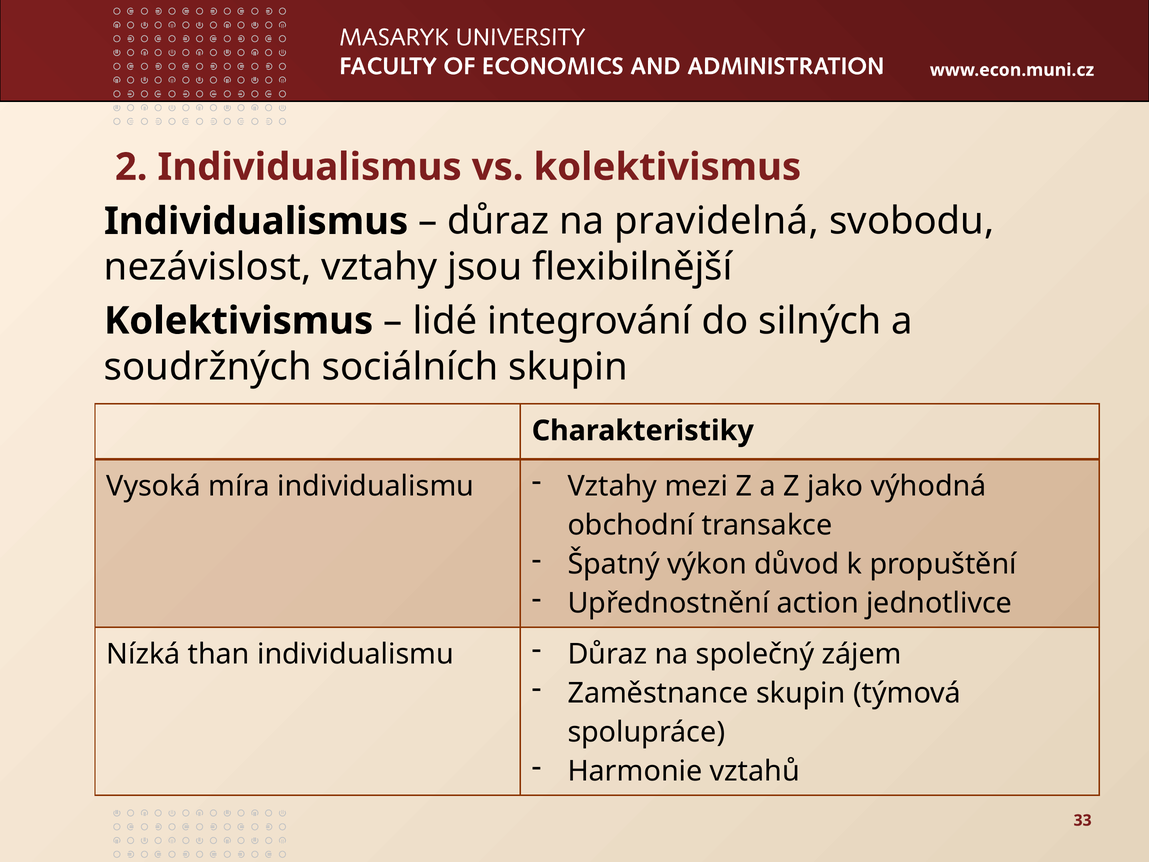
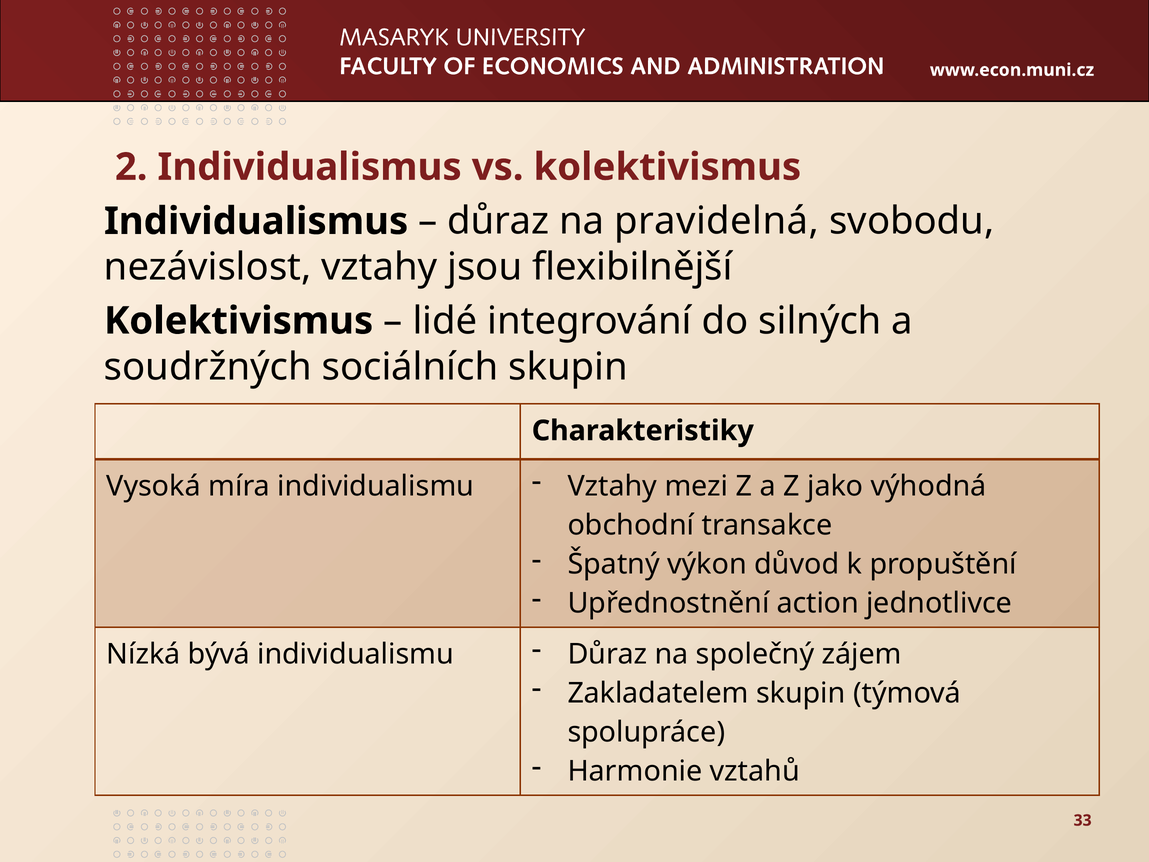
than: than -> bývá (219, 654)
Zaměstnance: Zaměstnance -> Zakladatelem (658, 693)
